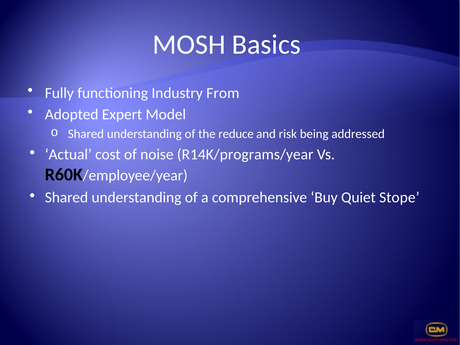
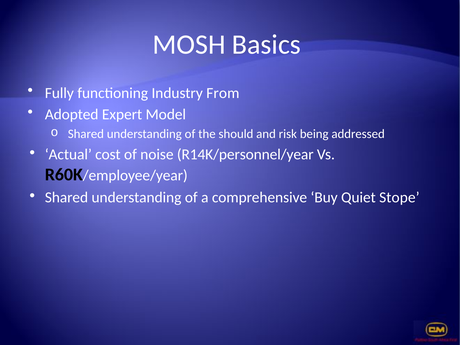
reduce: reduce -> should (236, 134)
R14K/programs/year: R14K/programs/year -> R14K/personnel/year (245, 154)
